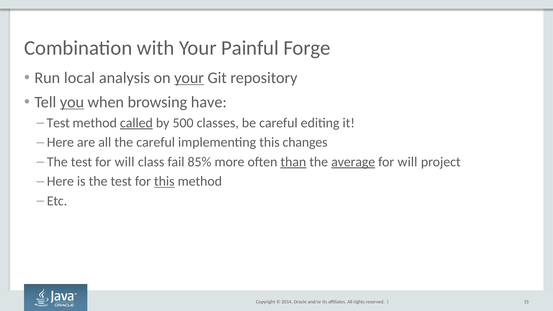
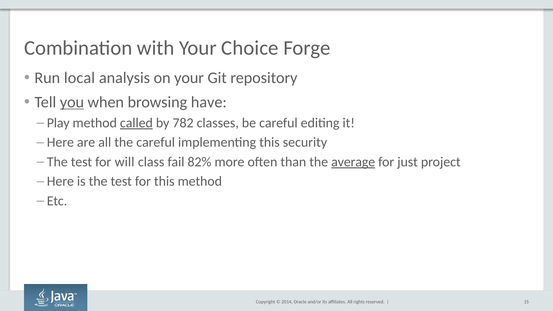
Painful: Painful -> Choice (250, 48)
your underline: present -> none (189, 78)
Test: Test -> Play (58, 123)
500: 500 -> 782 (183, 123)
changes: changes -> security (305, 142)
85%: 85% -> 82% (200, 162)
than underline: present -> none (293, 162)
will: will -> just (408, 162)
this underline: present -> none (164, 181)
